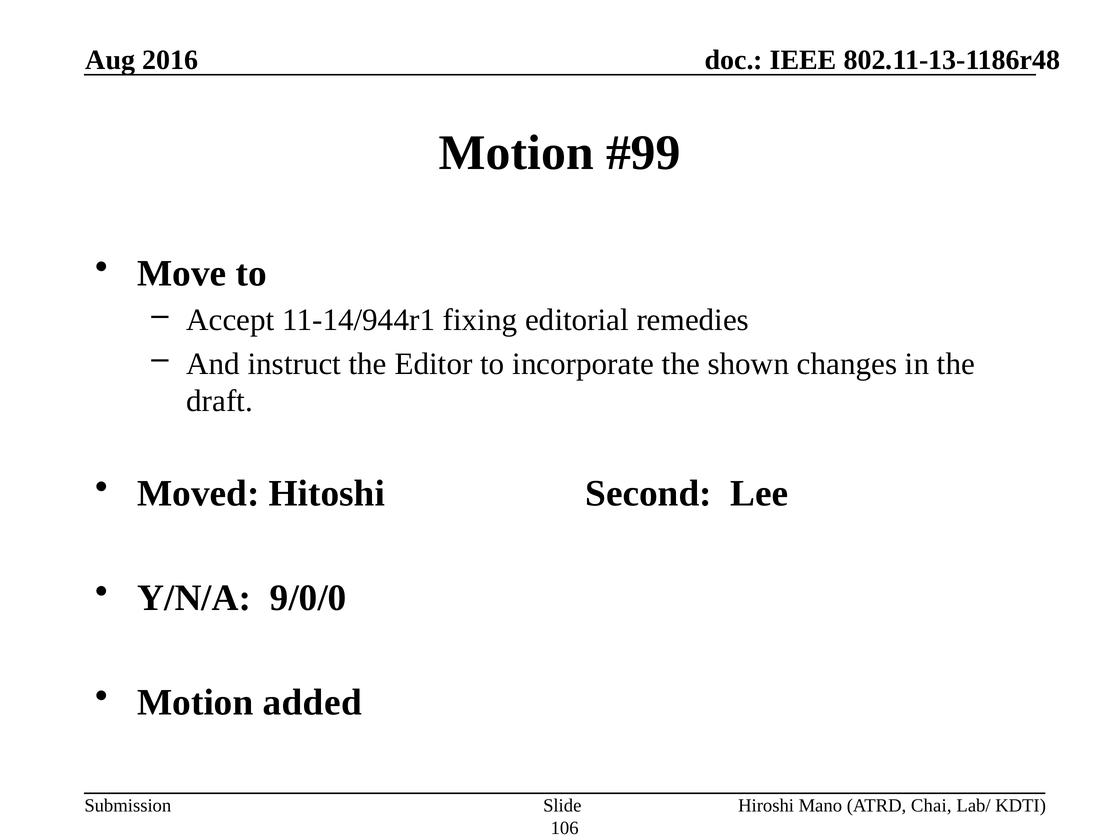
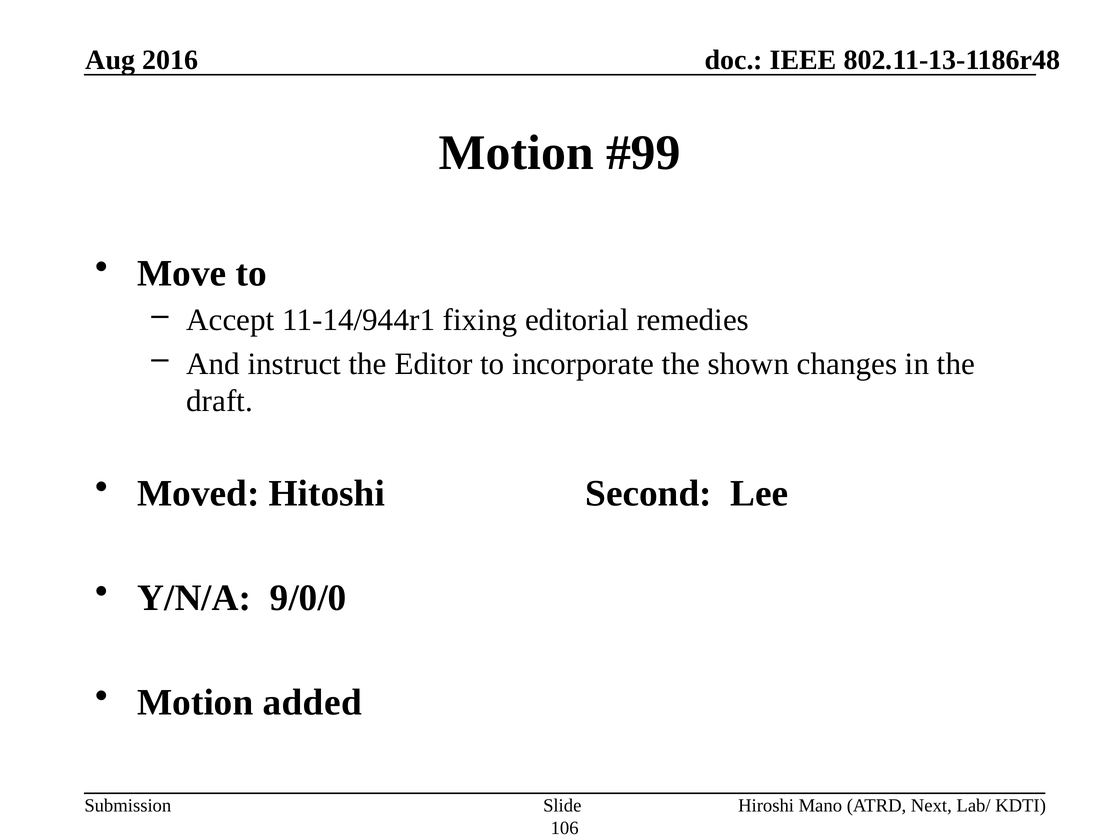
Chai: Chai -> Next (931, 806)
